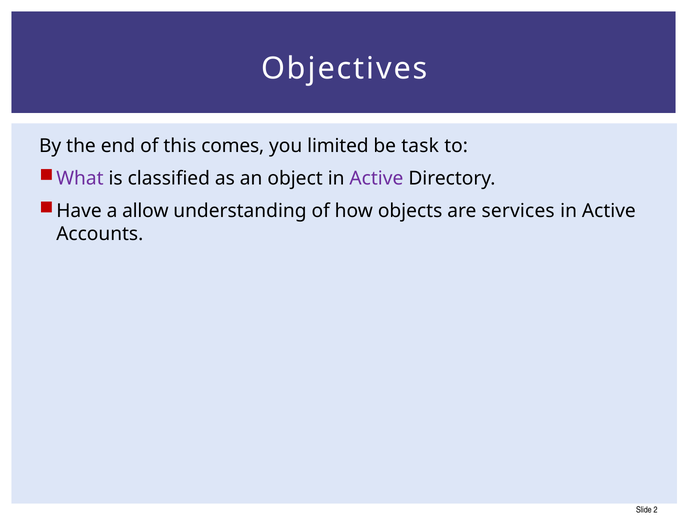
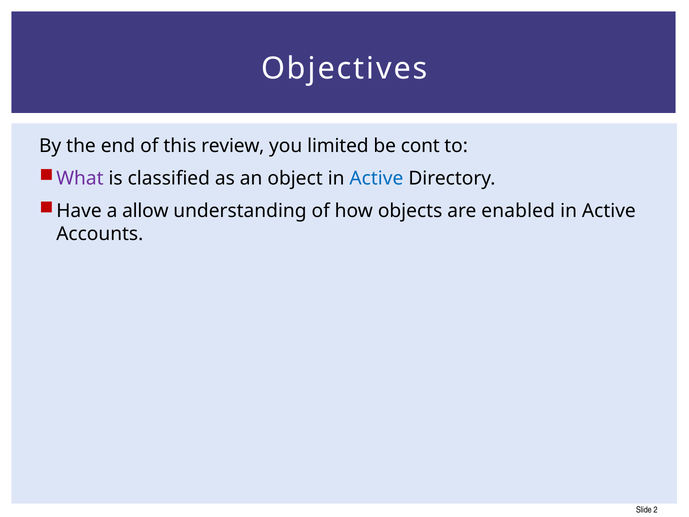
comes: comes -> review (233, 146)
task: task -> cont (420, 146)
Active colour: purple -> blue (376, 178)
services: services -> enabled (518, 211)
